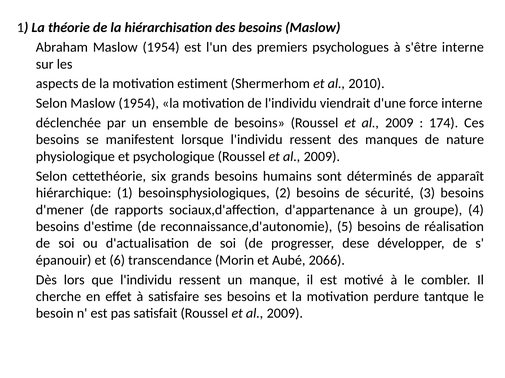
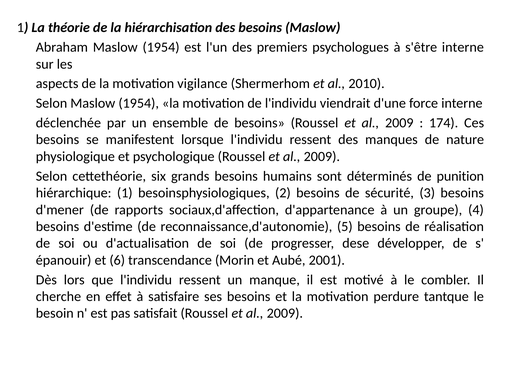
estiment: estiment -> vigilance (202, 84)
apparaît: apparaît -> punition (460, 176)
2066: 2066 -> 2001 (327, 261)
